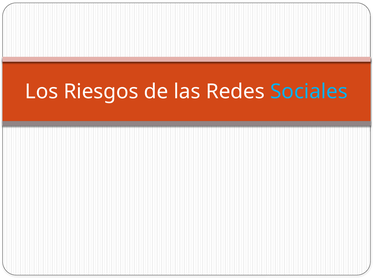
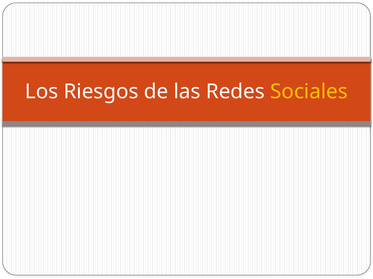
Sociales colour: light blue -> yellow (309, 92)
